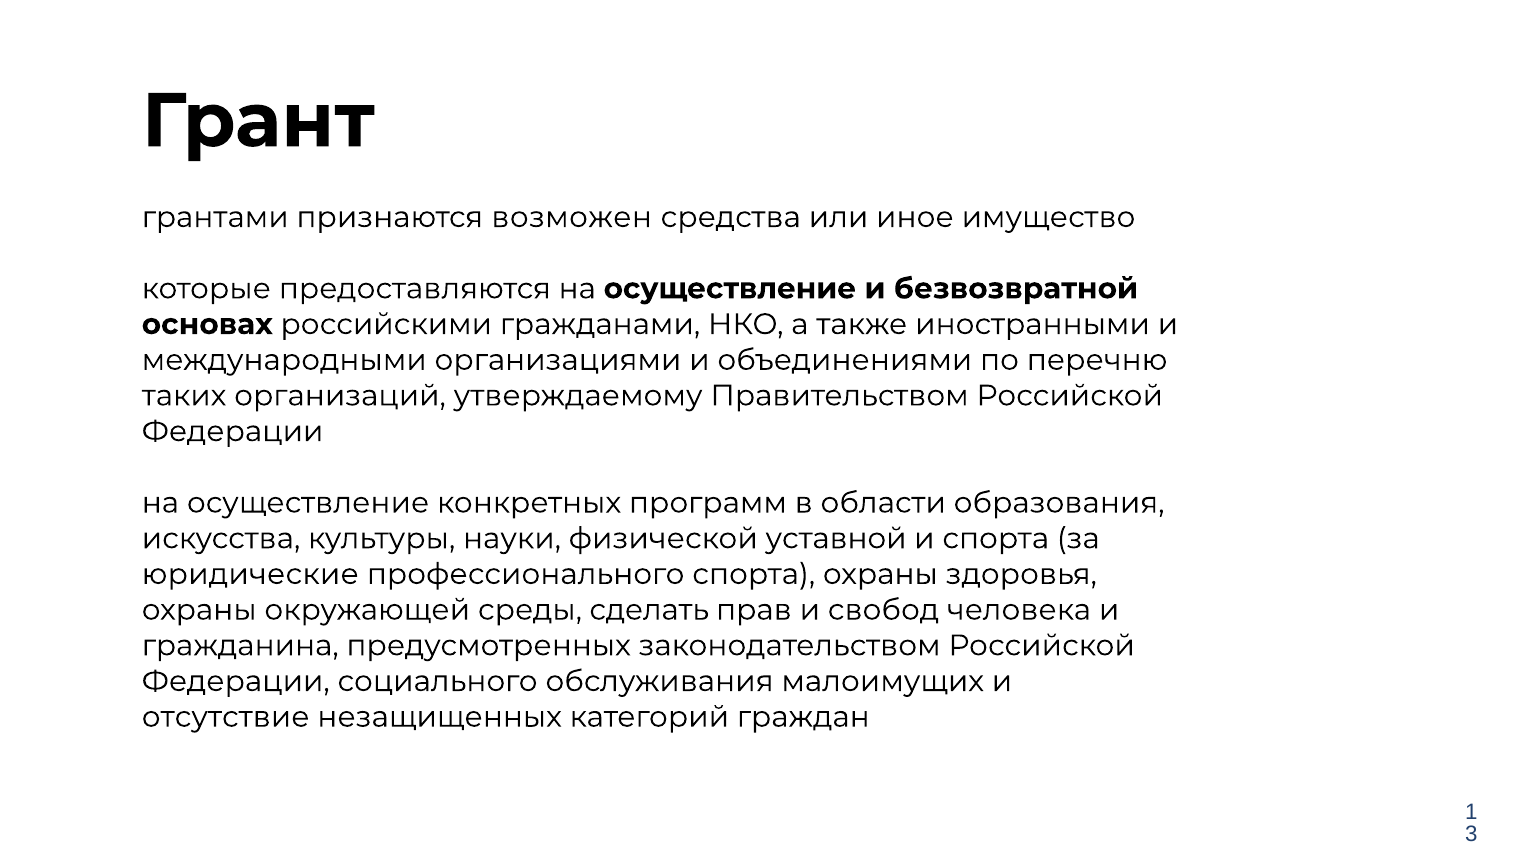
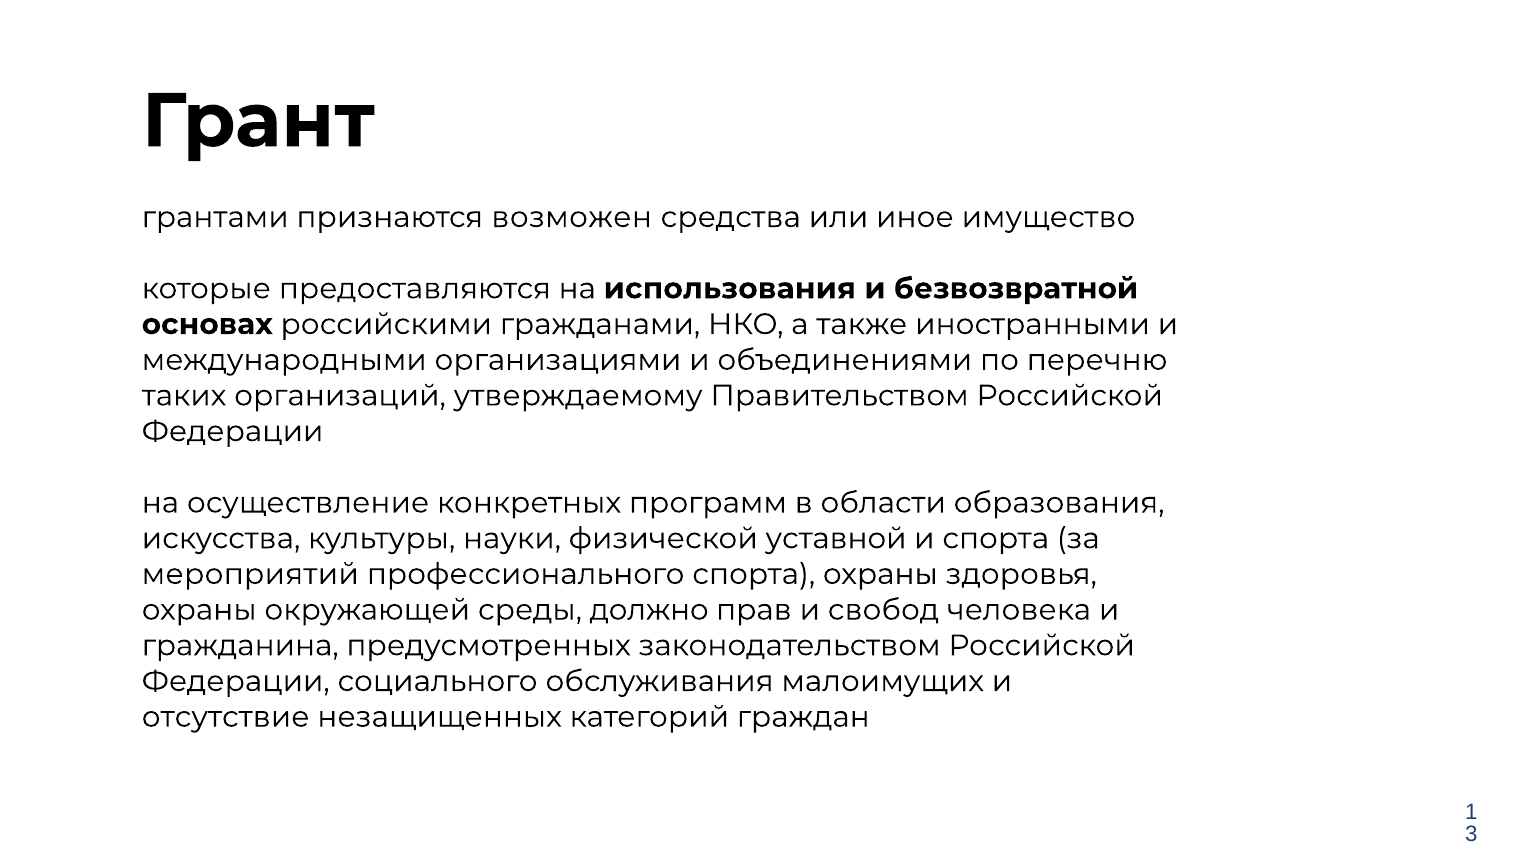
предоставляются на осуществление: осуществление -> использования (730, 289)
юридические: юридические -> мероприятий (250, 575)
сделать: сделать -> должно (649, 610)
